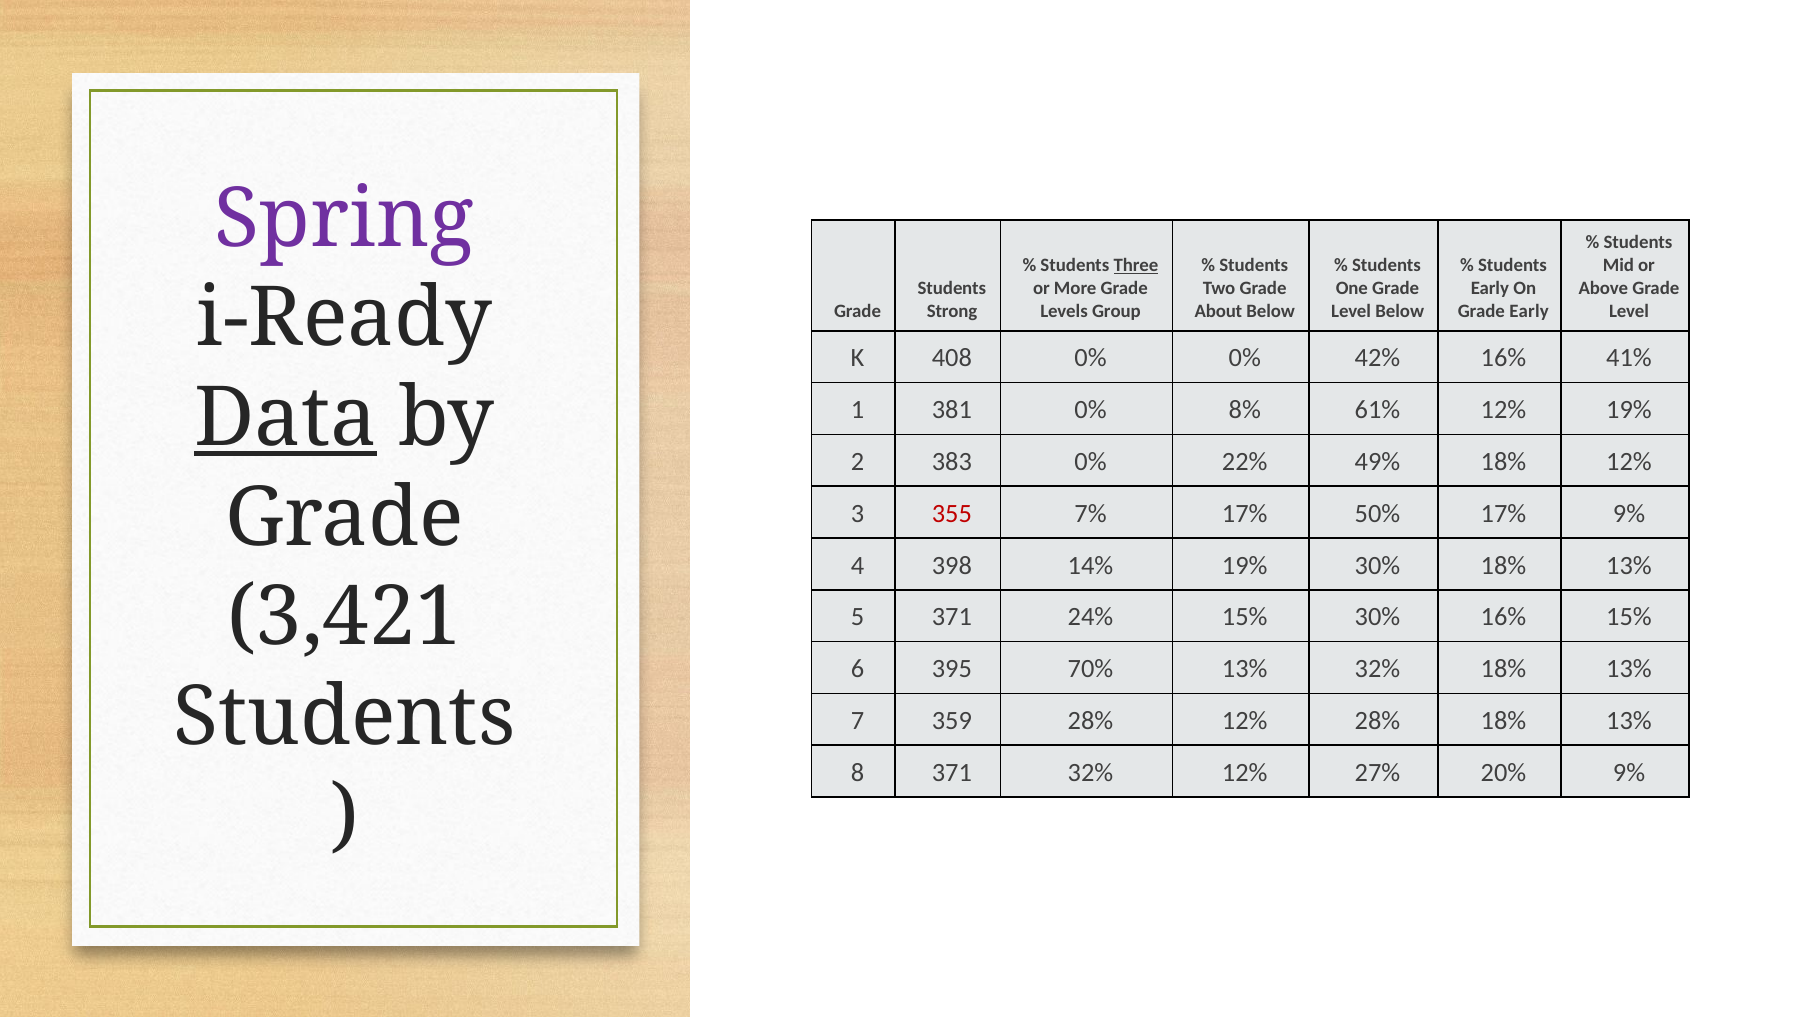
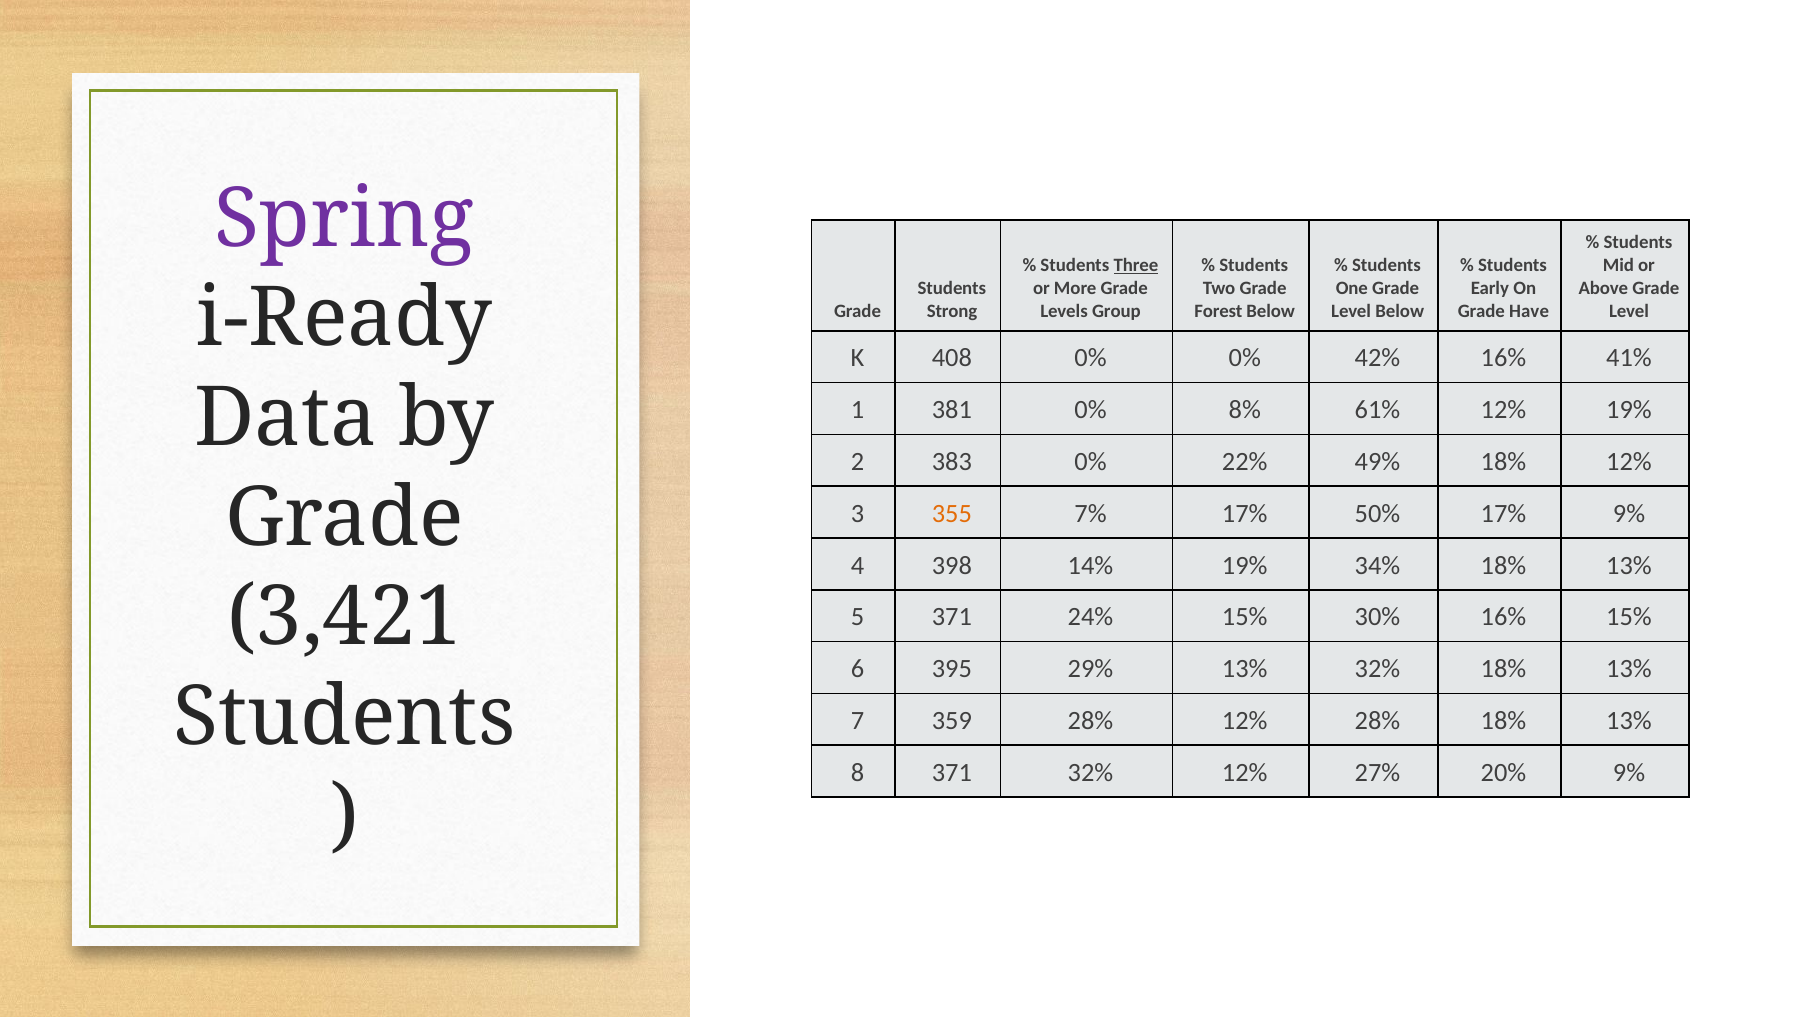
About: About -> Forest (1218, 311)
Grade Early: Early -> Have (1529, 311)
Data underline: present -> none (285, 418)
355 colour: red -> orange (952, 514)
19% 30%: 30% -> 34% (1377, 566)
70%: 70% -> 29% (1090, 669)
